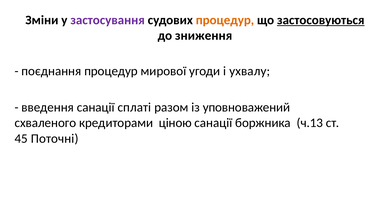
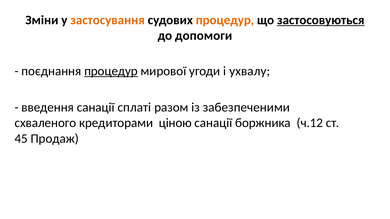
застосування colour: purple -> orange (108, 20)
зниження: зниження -> допомоги (204, 36)
процедур underline: none -> present (111, 71)
уповноважений: уповноважений -> забезпеченими (246, 108)
ч.13: ч.13 -> ч.12 (310, 123)
Поточні: Поточні -> Продаж (55, 139)
